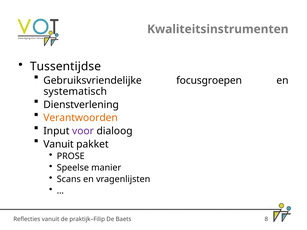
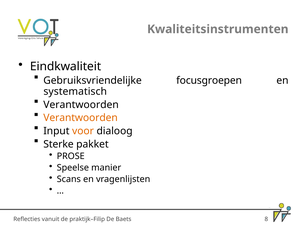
Tussentijdse: Tussentijdse -> Eindkwaliteit (66, 67)
Dienstverlening: Dienstverlening -> Verantwoorden (81, 105)
voor colour: purple -> orange (83, 131)
Vanuit: Vanuit -> Sterke (58, 144)
